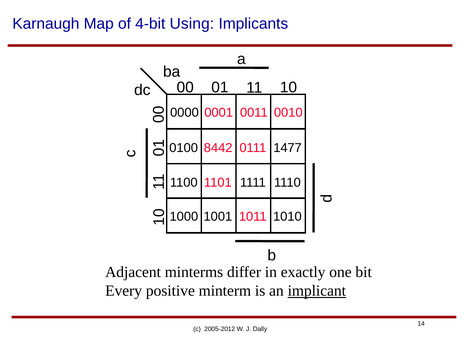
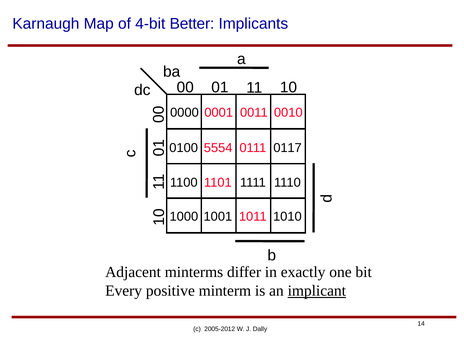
Using: Using -> Better (192, 24)
8442: 8442 -> 5554 (218, 148)
1477: 1477 -> 0117 (288, 148)
